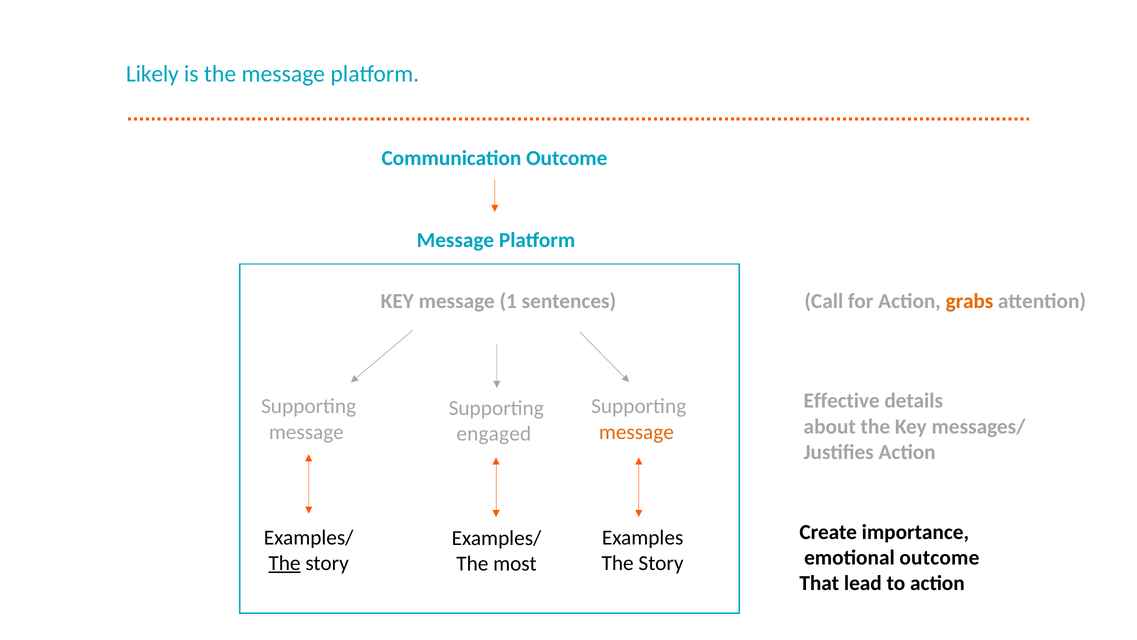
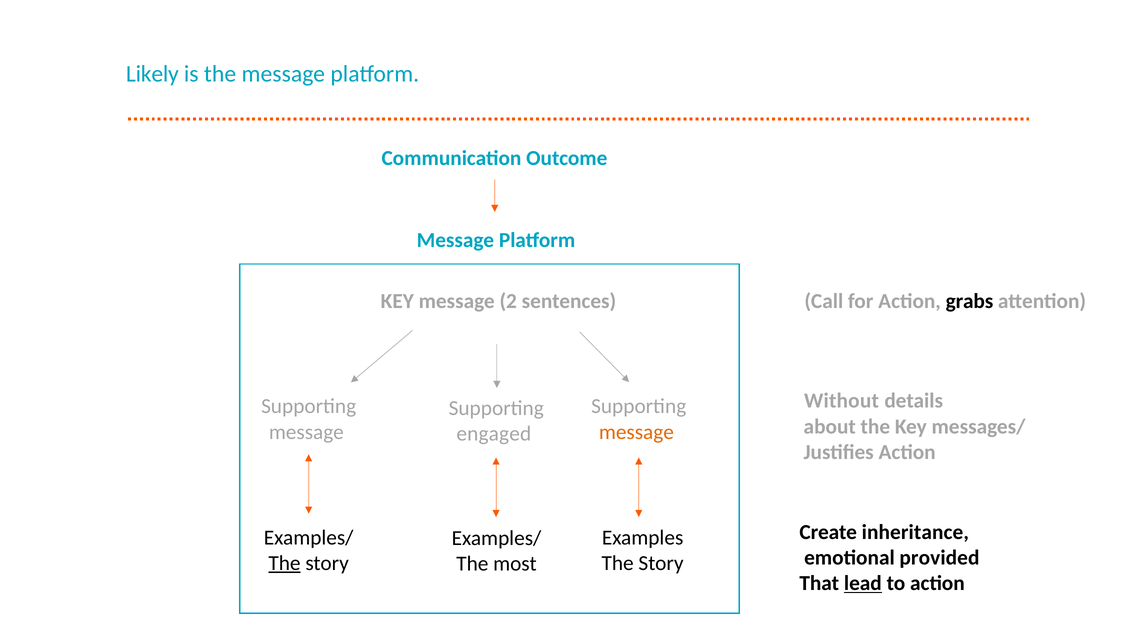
1: 1 -> 2 (508, 301)
grabs colour: orange -> black (969, 301)
Effective: Effective -> Without (841, 401)
importance: importance -> inheritance (915, 532)
emotional outcome: outcome -> provided (939, 557)
lead underline: none -> present (863, 583)
